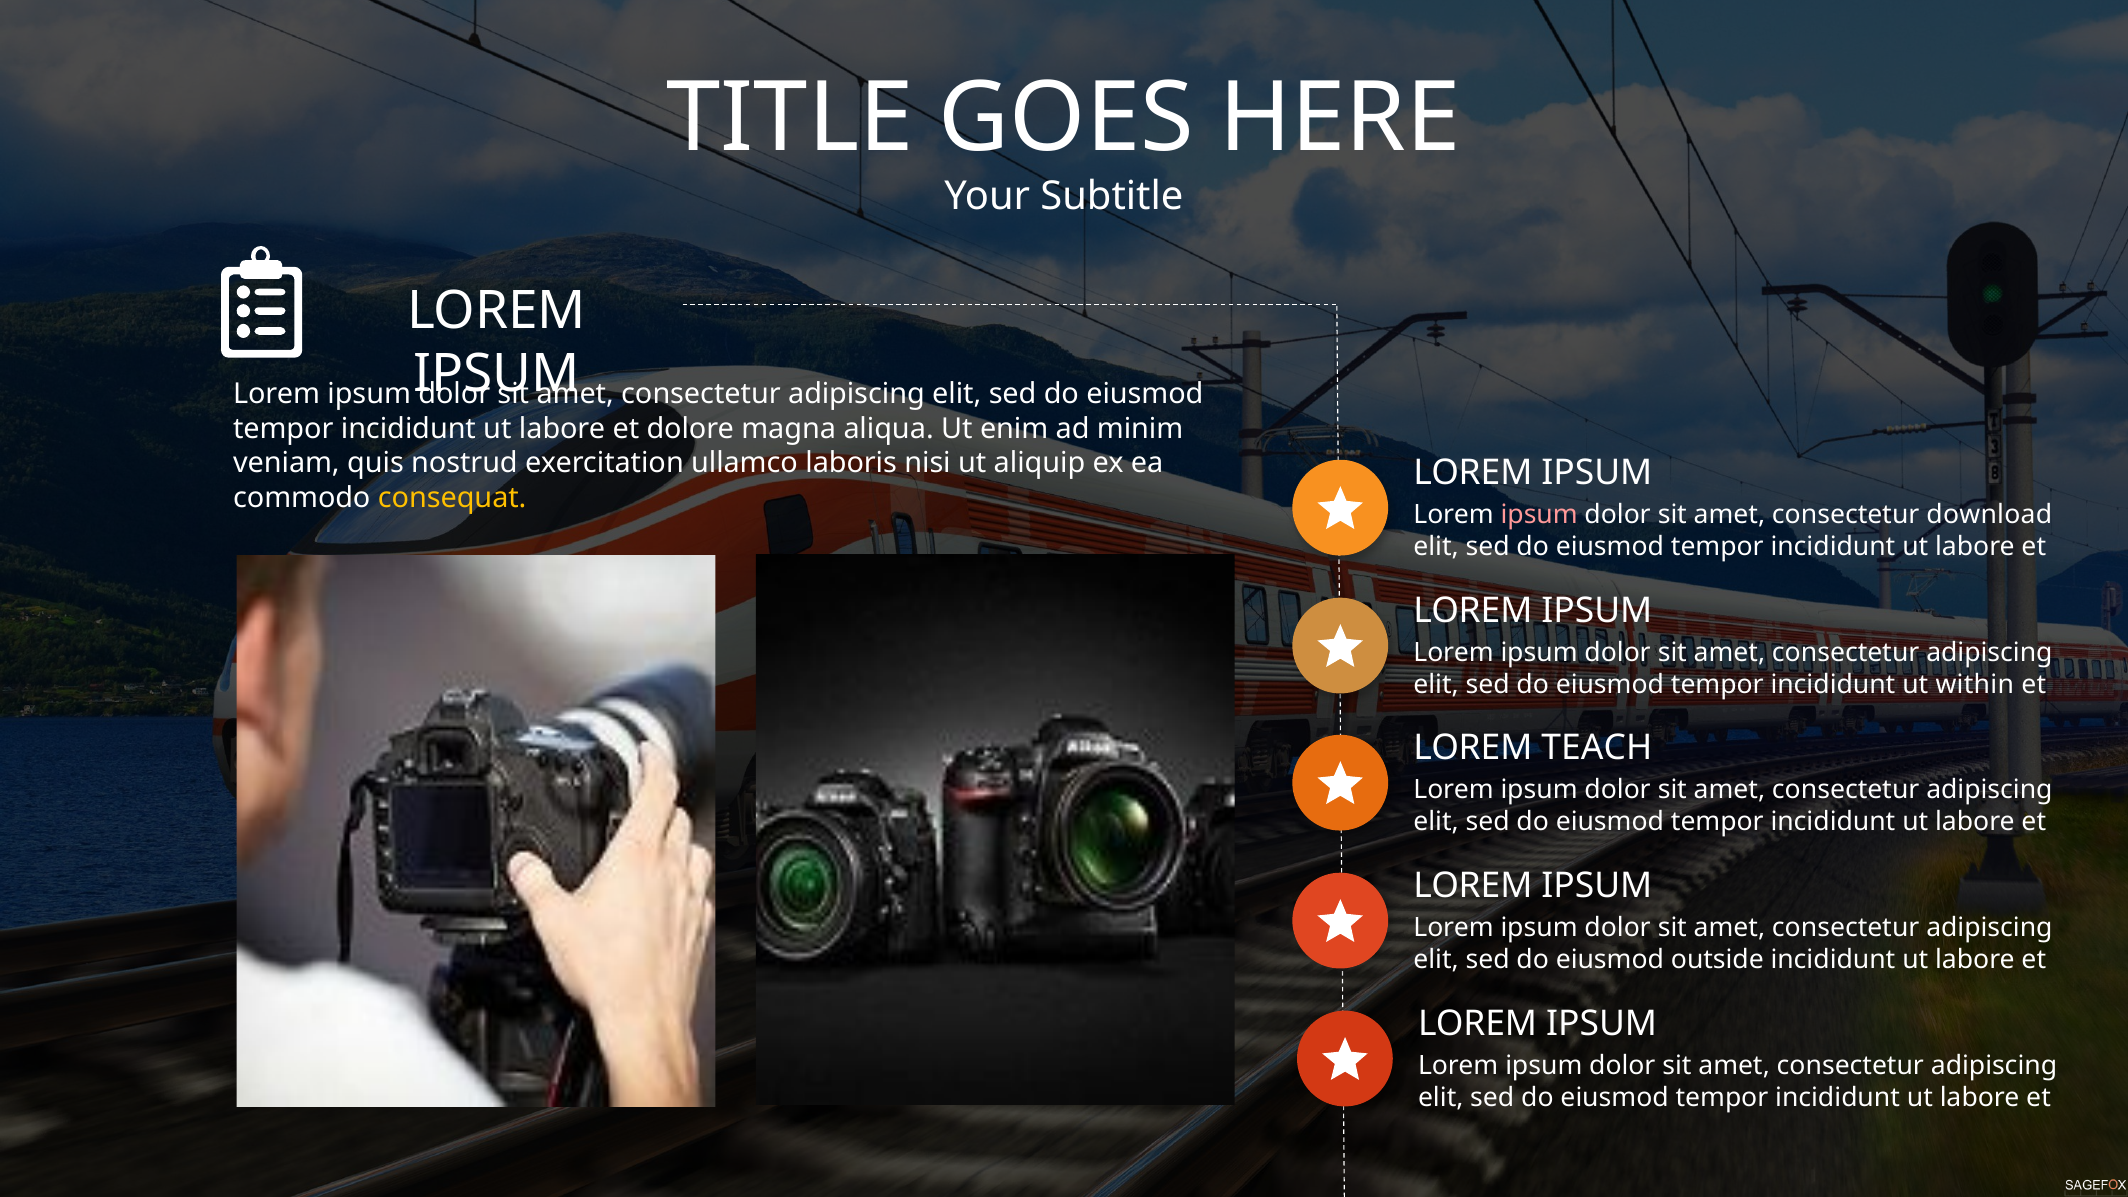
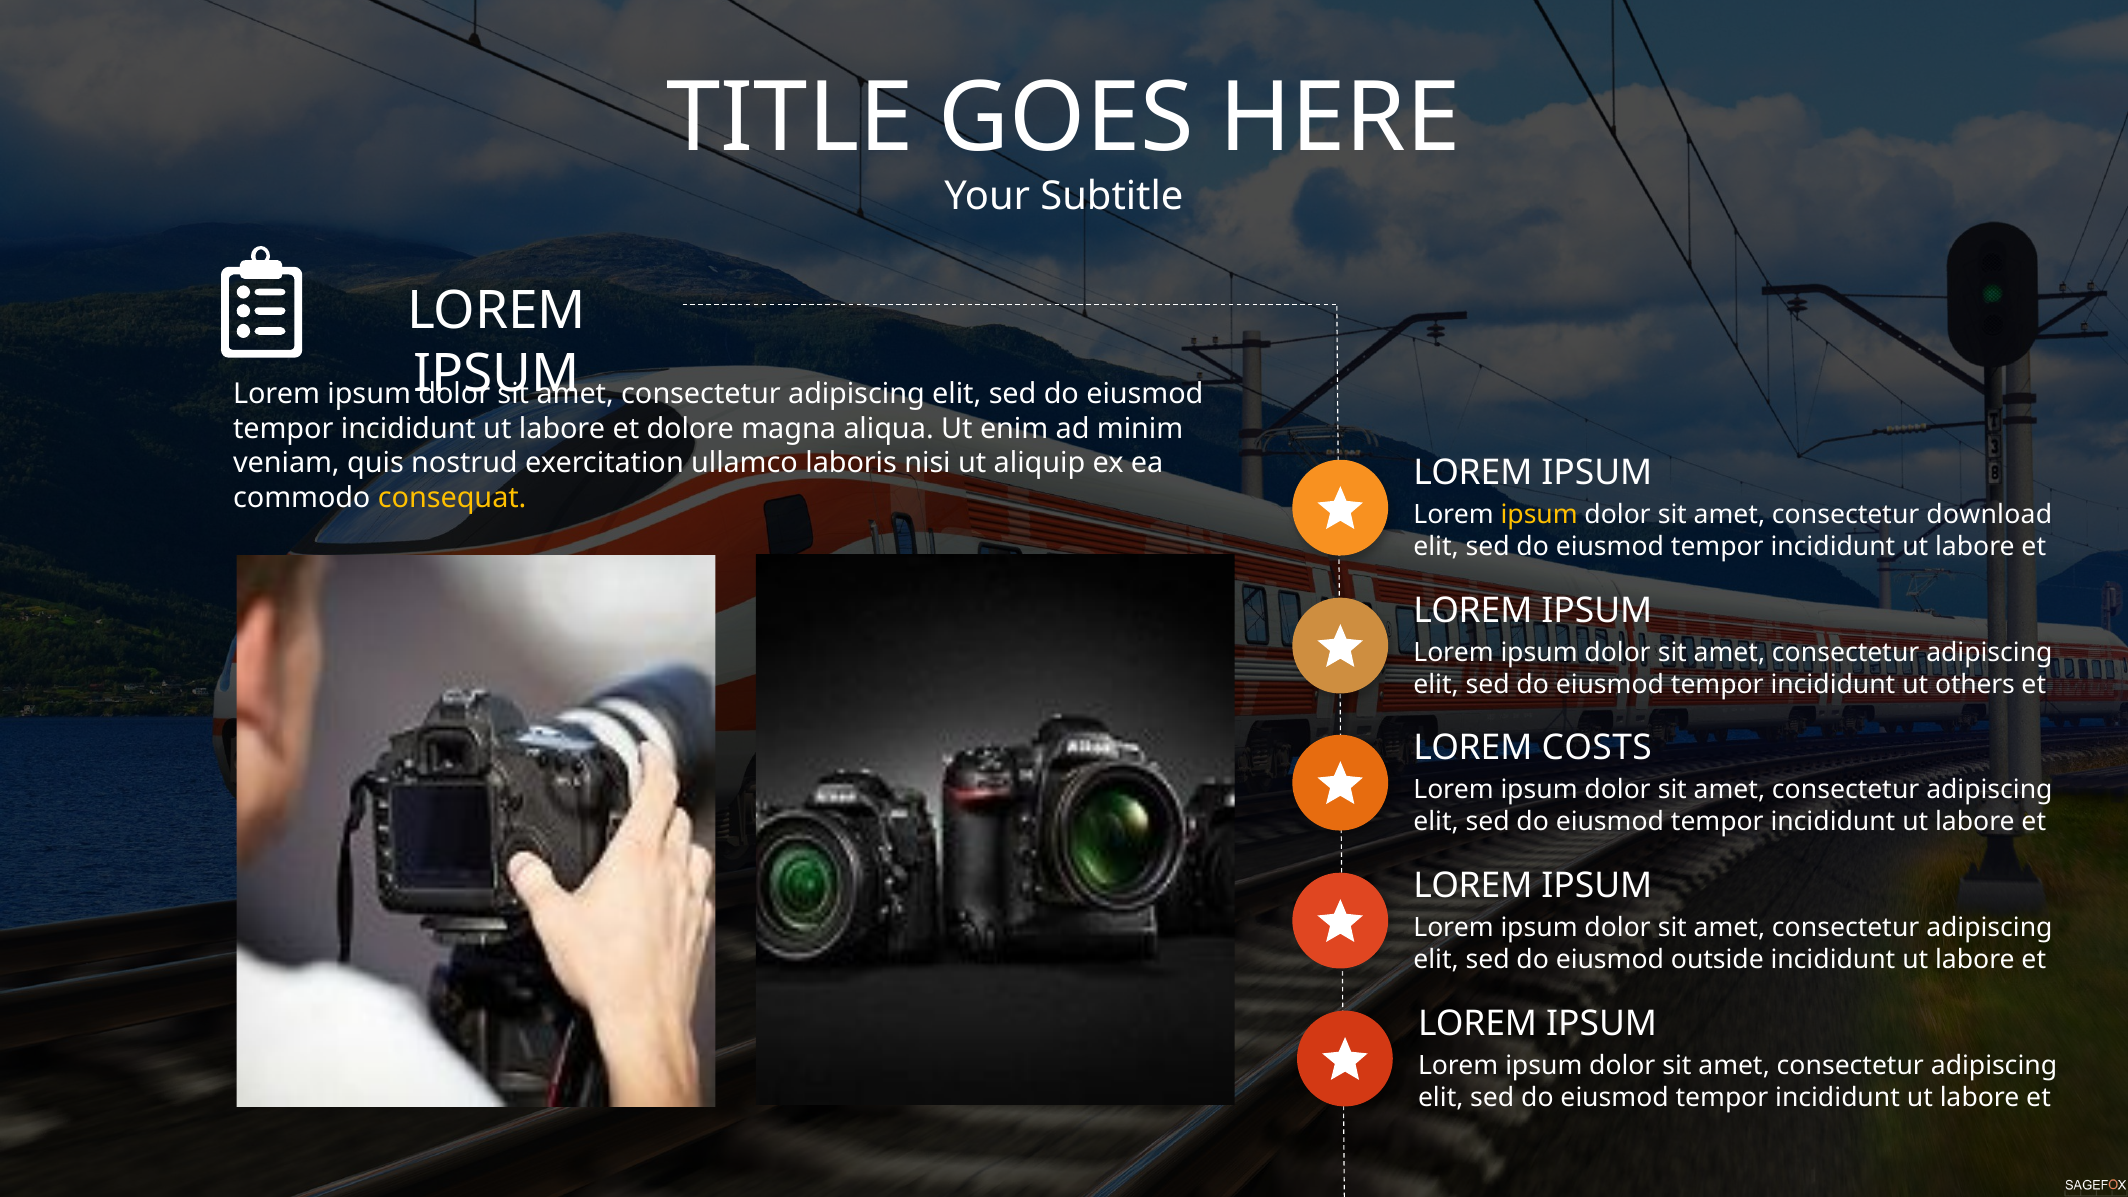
ipsum colour: pink -> yellow (1539, 515)
within: within -> others (1975, 685)
TEACH: TEACH -> COSTS (1597, 748)
